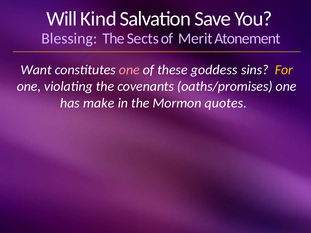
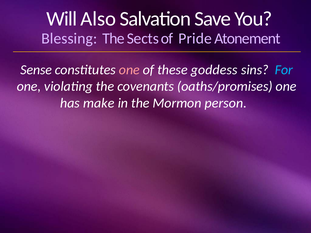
Kind: Kind -> Also (98, 19)
Merit: Merit -> Pride (195, 39)
Want: Want -> Sense (36, 70)
For colour: yellow -> light blue (284, 70)
quotes: quotes -> person (226, 103)
